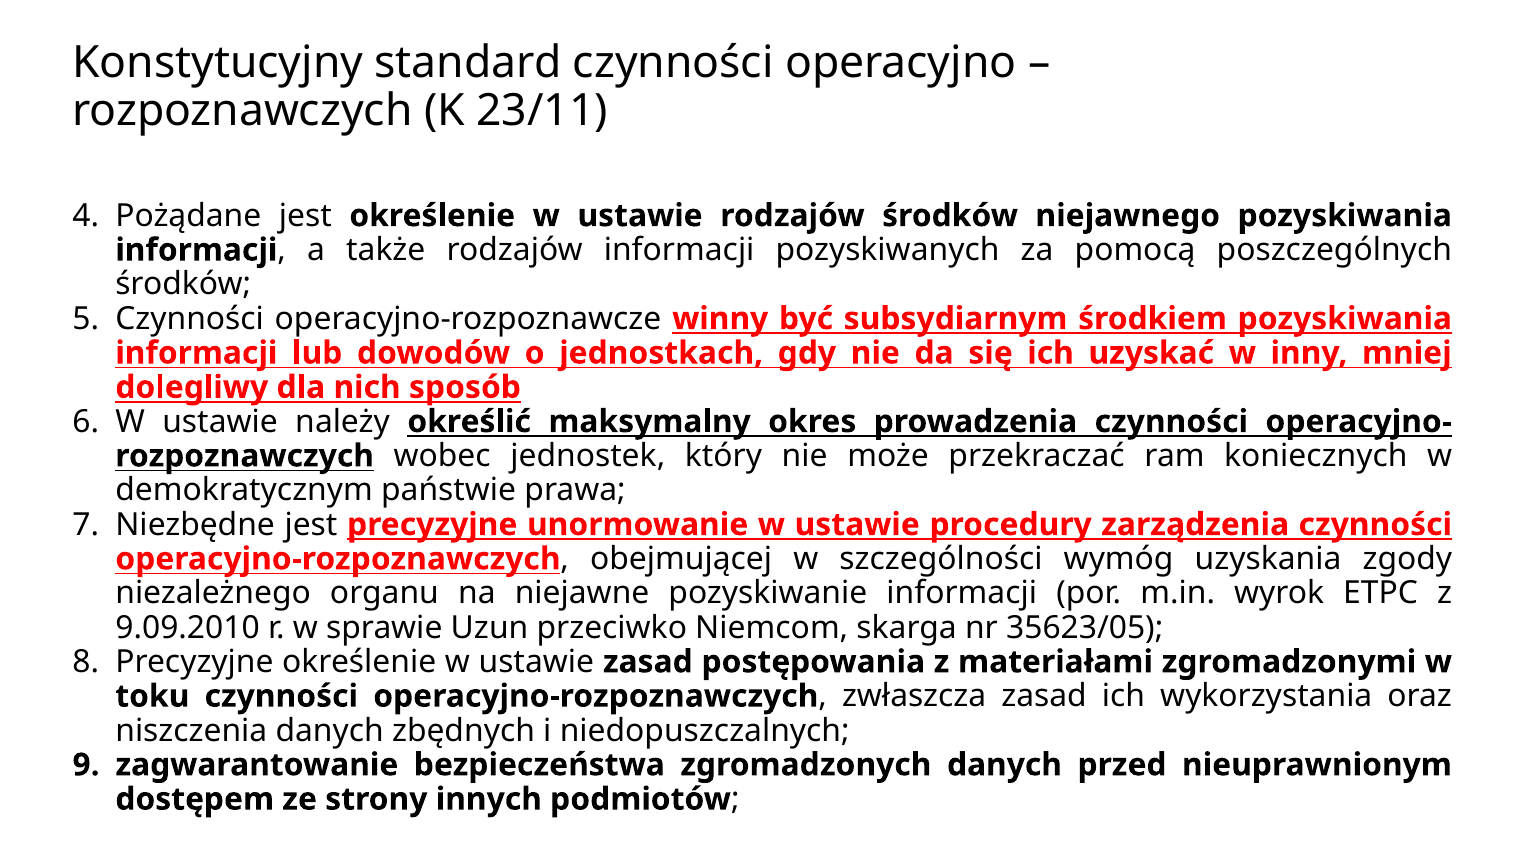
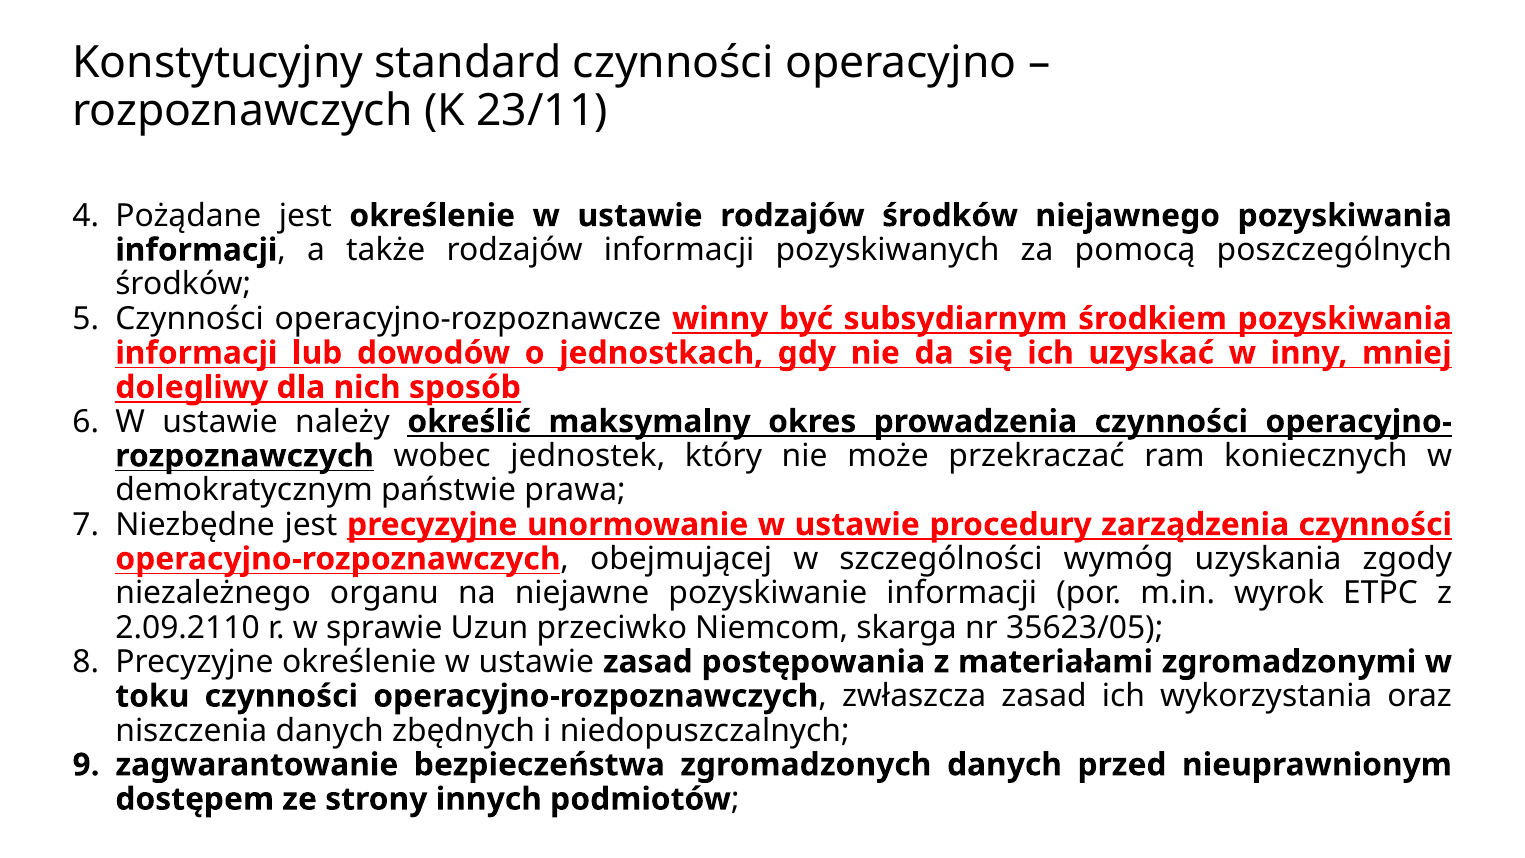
9.09.2010: 9.09.2010 -> 2.09.2110 (188, 627)
